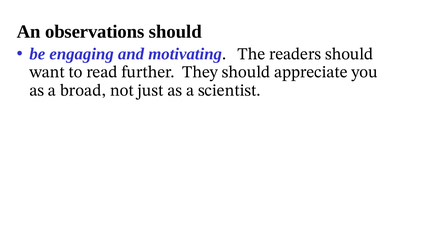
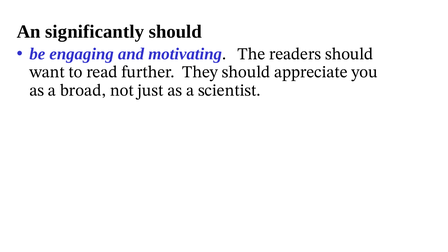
observations: observations -> significantly (95, 32)
